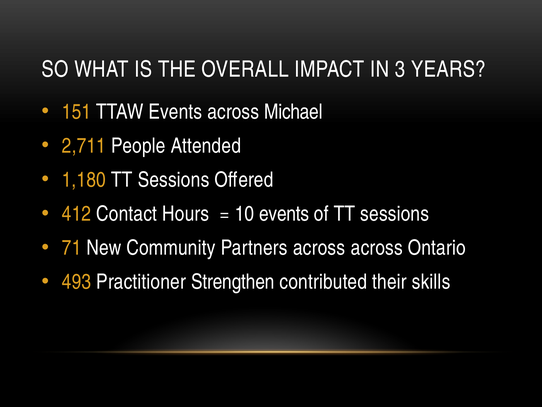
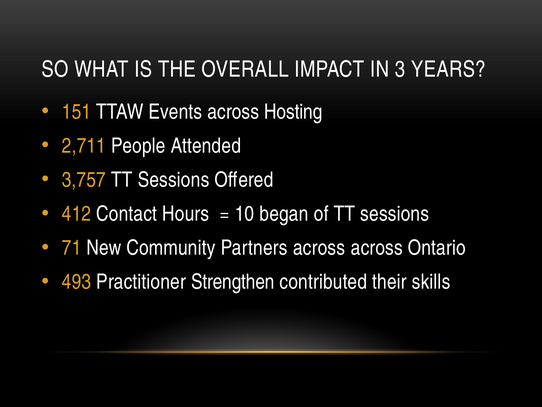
Michael: Michael -> Hosting (293, 112)
1,180: 1,180 -> 3,757 (84, 180)
10 events: events -> began (284, 214)
